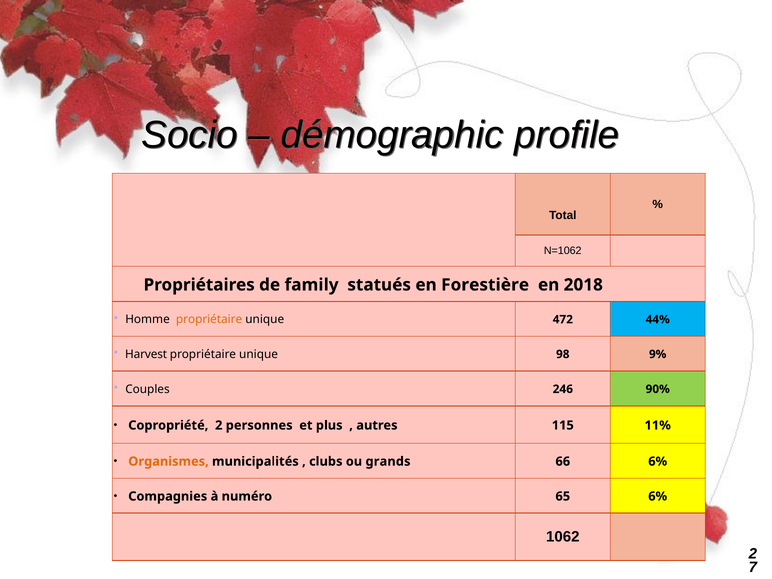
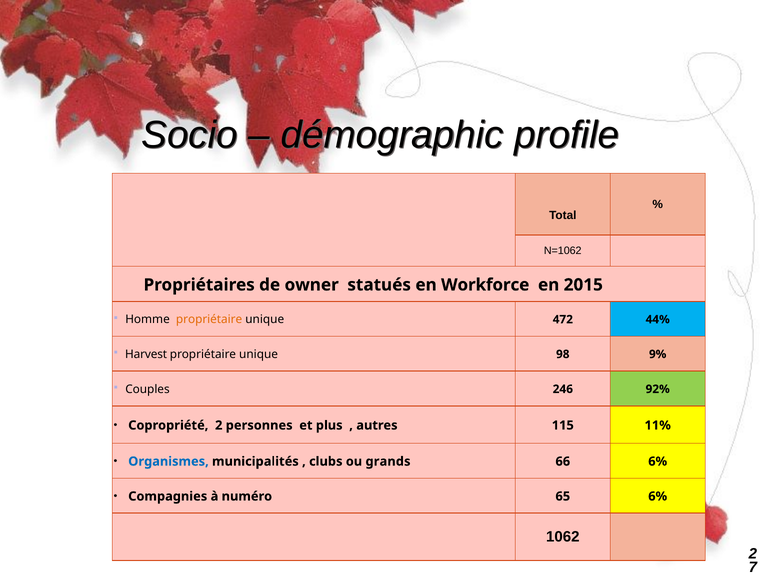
family: family -> owner (312, 285)
Forestière: Forestière -> Workforce (485, 285)
2018: 2018 -> 2015 (583, 285)
90%: 90% -> 92% (658, 389)
Organismes colour: orange -> blue (168, 461)
